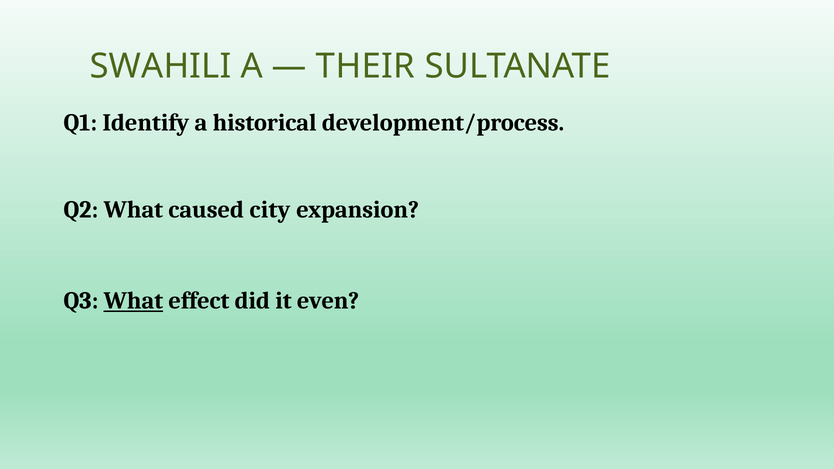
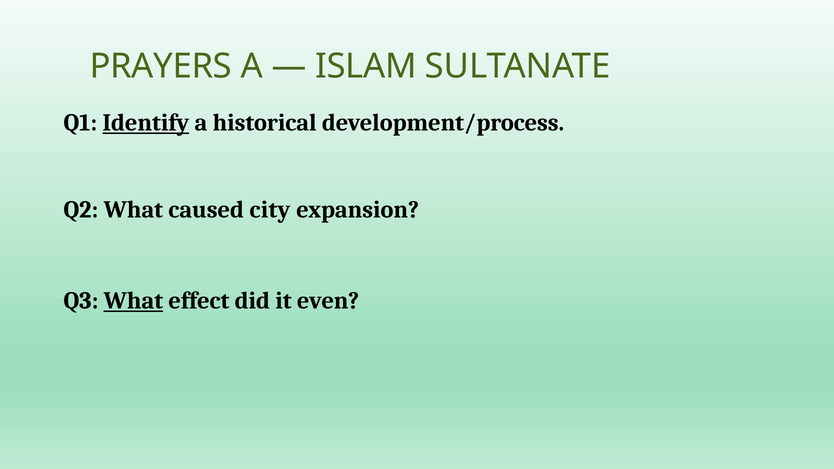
SWAHILI: SWAHILI -> PRAYERS (161, 66)
THEIR: THEIR -> ISLAM (366, 66)
Identify underline: none -> present (146, 123)
